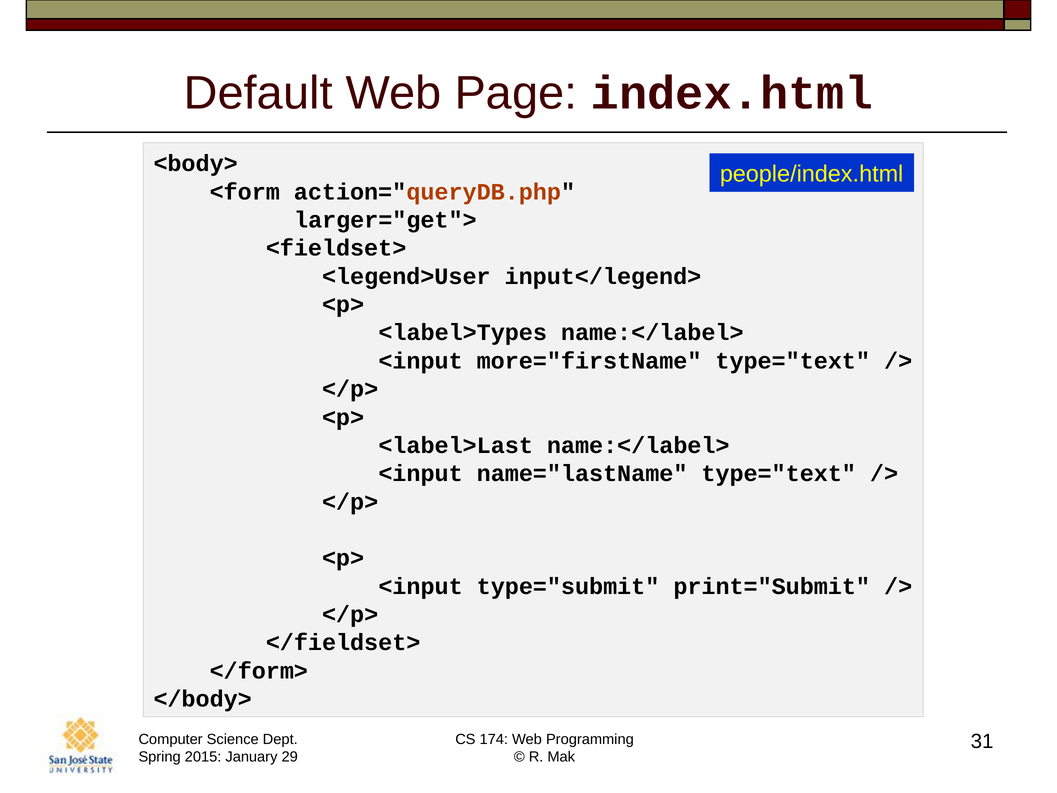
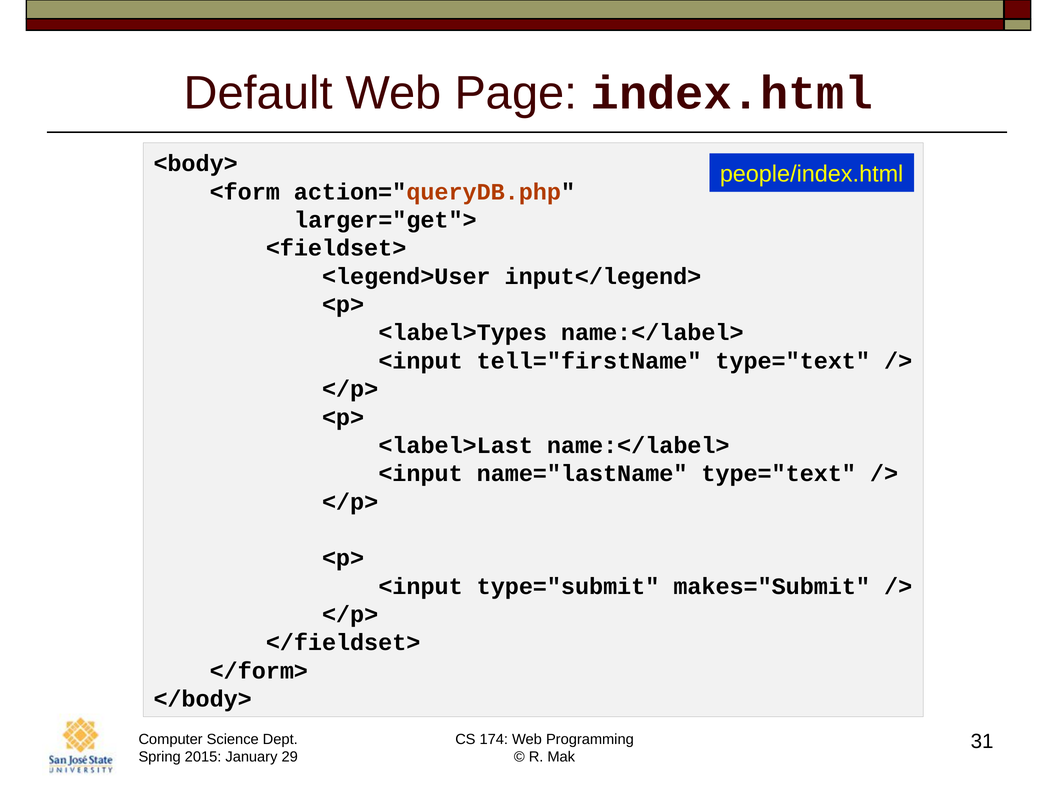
more="firstName: more="firstName -> tell="firstName (589, 361)
print="Submit: print="Submit -> makes="Submit (772, 586)
